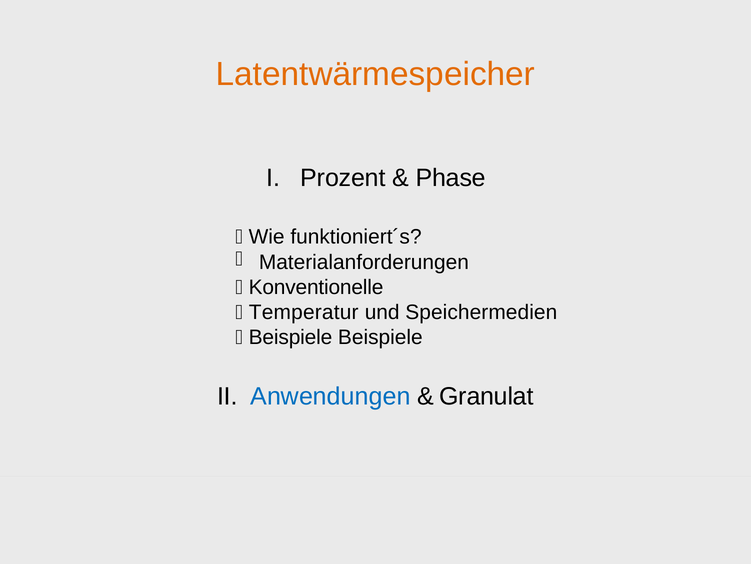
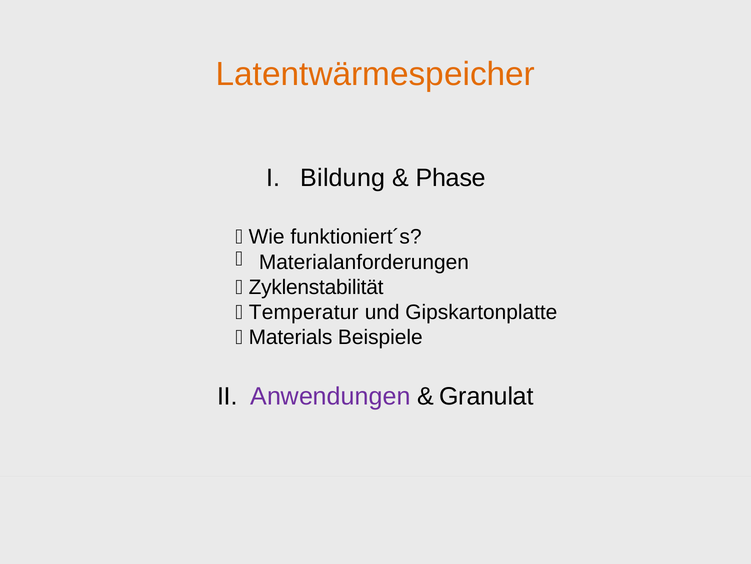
Prozent: Prozent -> Bildung (343, 178)
Konventionelle: Konventionelle -> Zyklenstabilität (316, 287)
Speichermedien: Speichermedien -> Gipskartonplatte (481, 312)
Beispiele: Beispiele -> Materials (291, 337)
Anwendungen colour: blue -> purple (330, 396)
